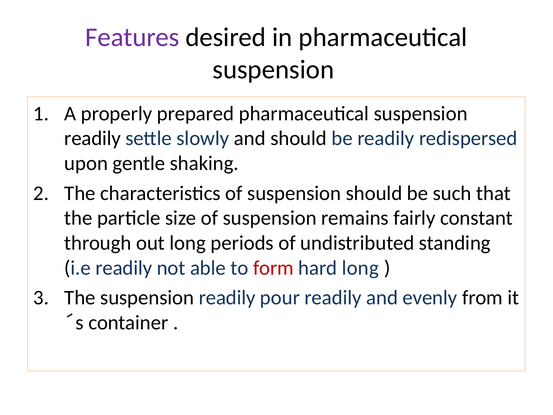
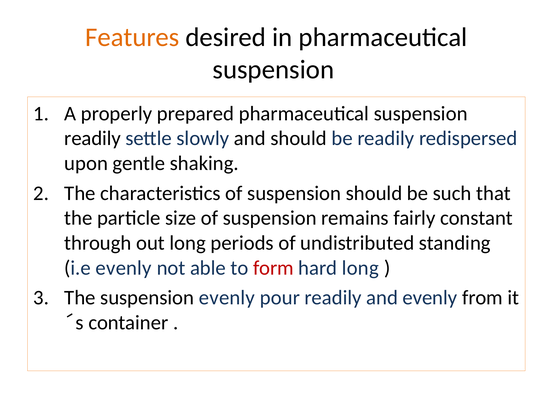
Features colour: purple -> orange (132, 37)
i.e readily: readily -> evenly (124, 268)
The suspension readily: readily -> evenly (227, 298)
